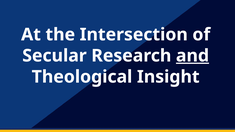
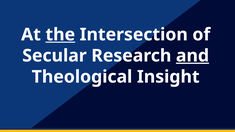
the underline: none -> present (60, 35)
